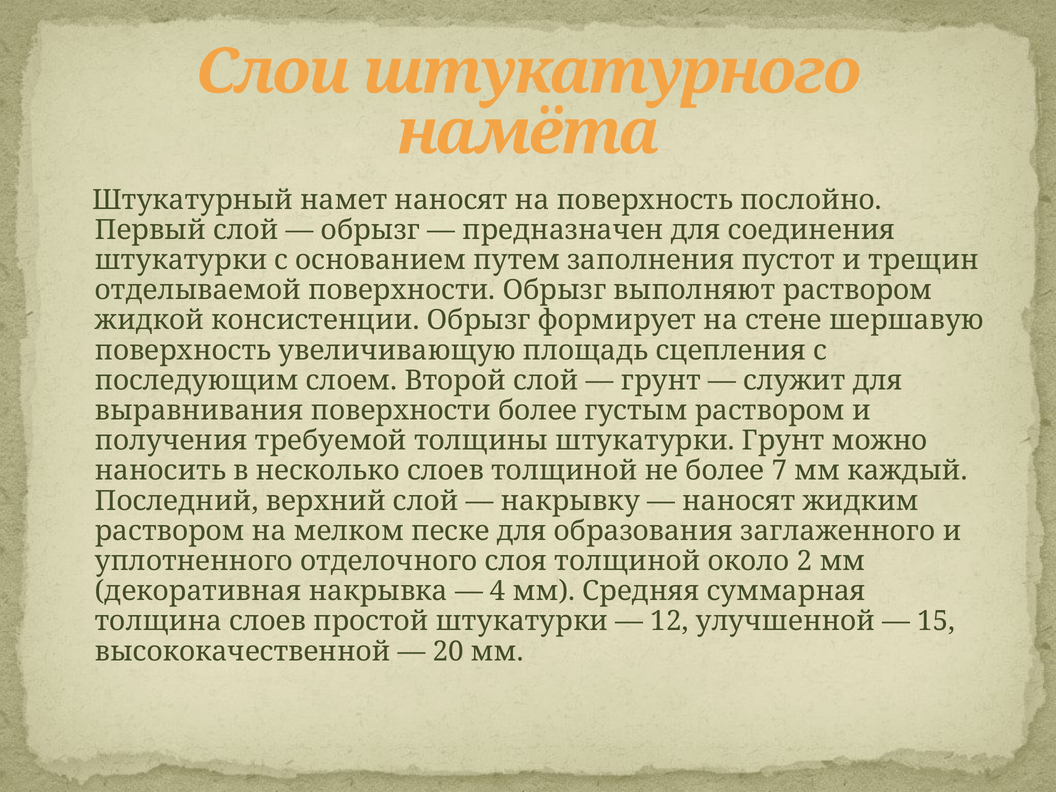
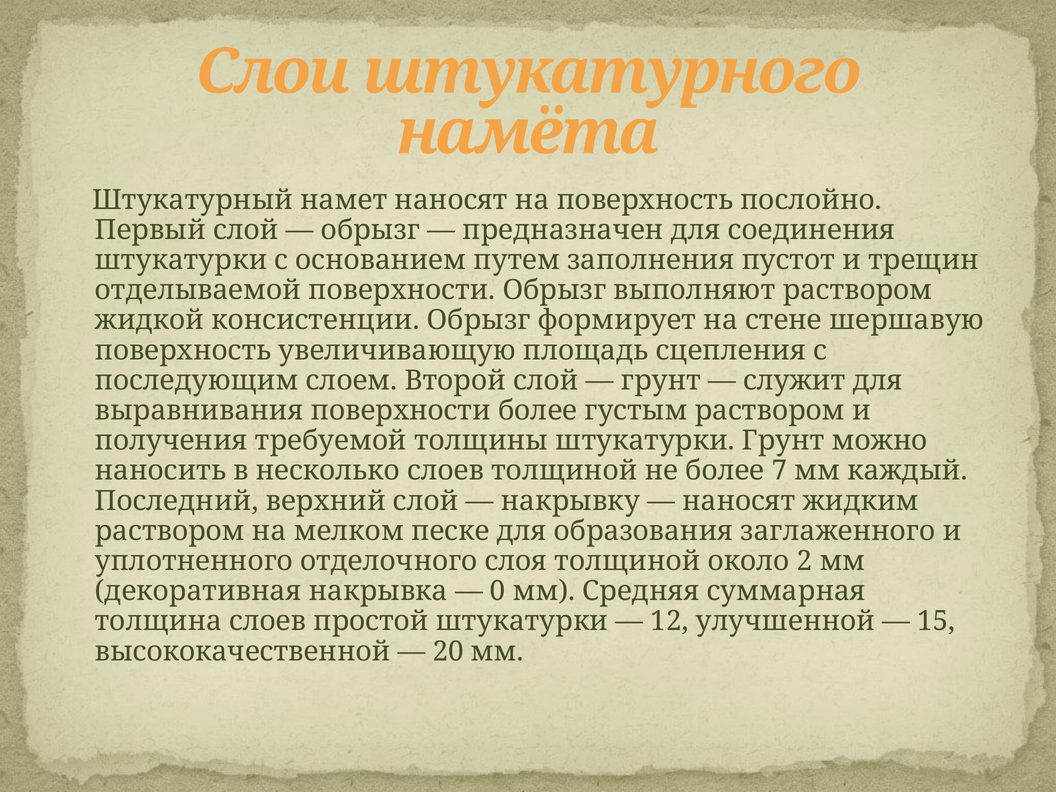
4: 4 -> 0 (498, 591)
